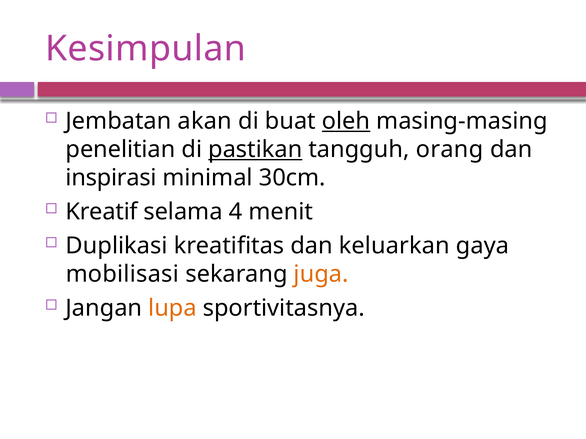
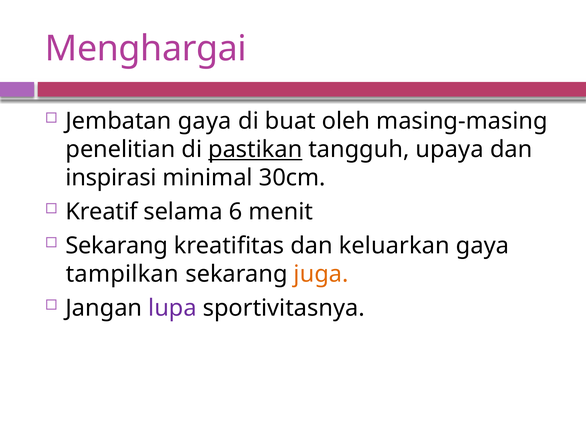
Kesimpulan: Kesimpulan -> Menghargai (146, 49)
Jembatan akan: akan -> gaya (205, 121)
oleh underline: present -> none (346, 121)
orang: orang -> upaya (450, 150)
4: 4 -> 6 (236, 212)
Duplikasi: Duplikasi -> Sekarang (117, 246)
mobilisasi: mobilisasi -> tampilkan (122, 274)
lupa colour: orange -> purple (173, 308)
